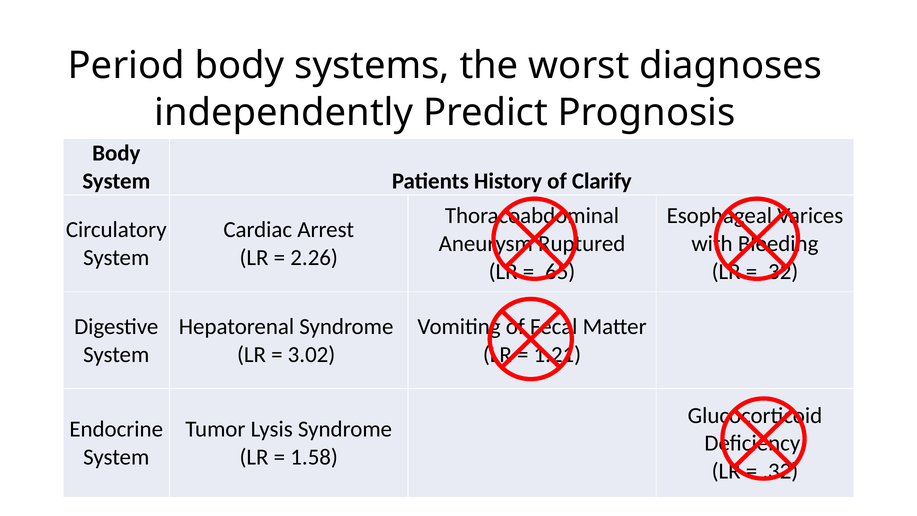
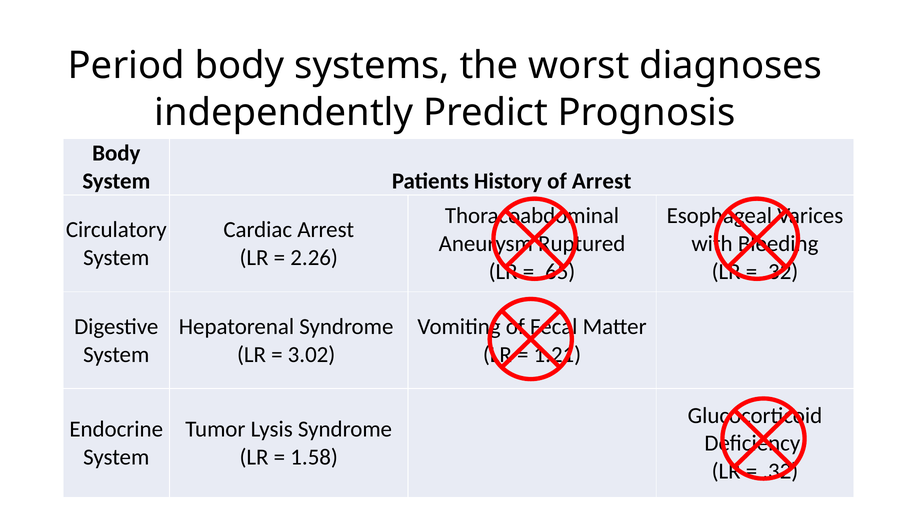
of Clarify: Clarify -> Arrest (602, 181)
